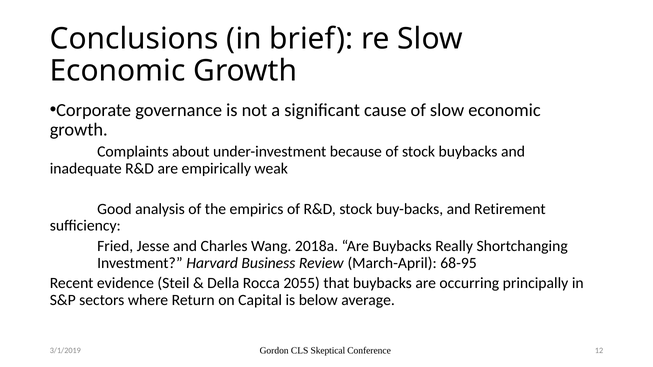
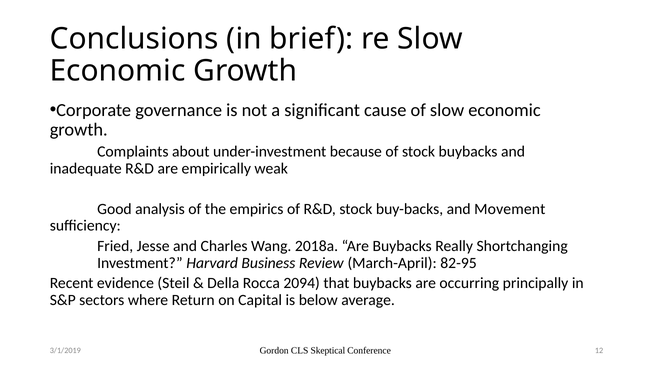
Retirement: Retirement -> Movement (510, 209)
68-95: 68-95 -> 82-95 (459, 263)
2055: 2055 -> 2094 (302, 283)
